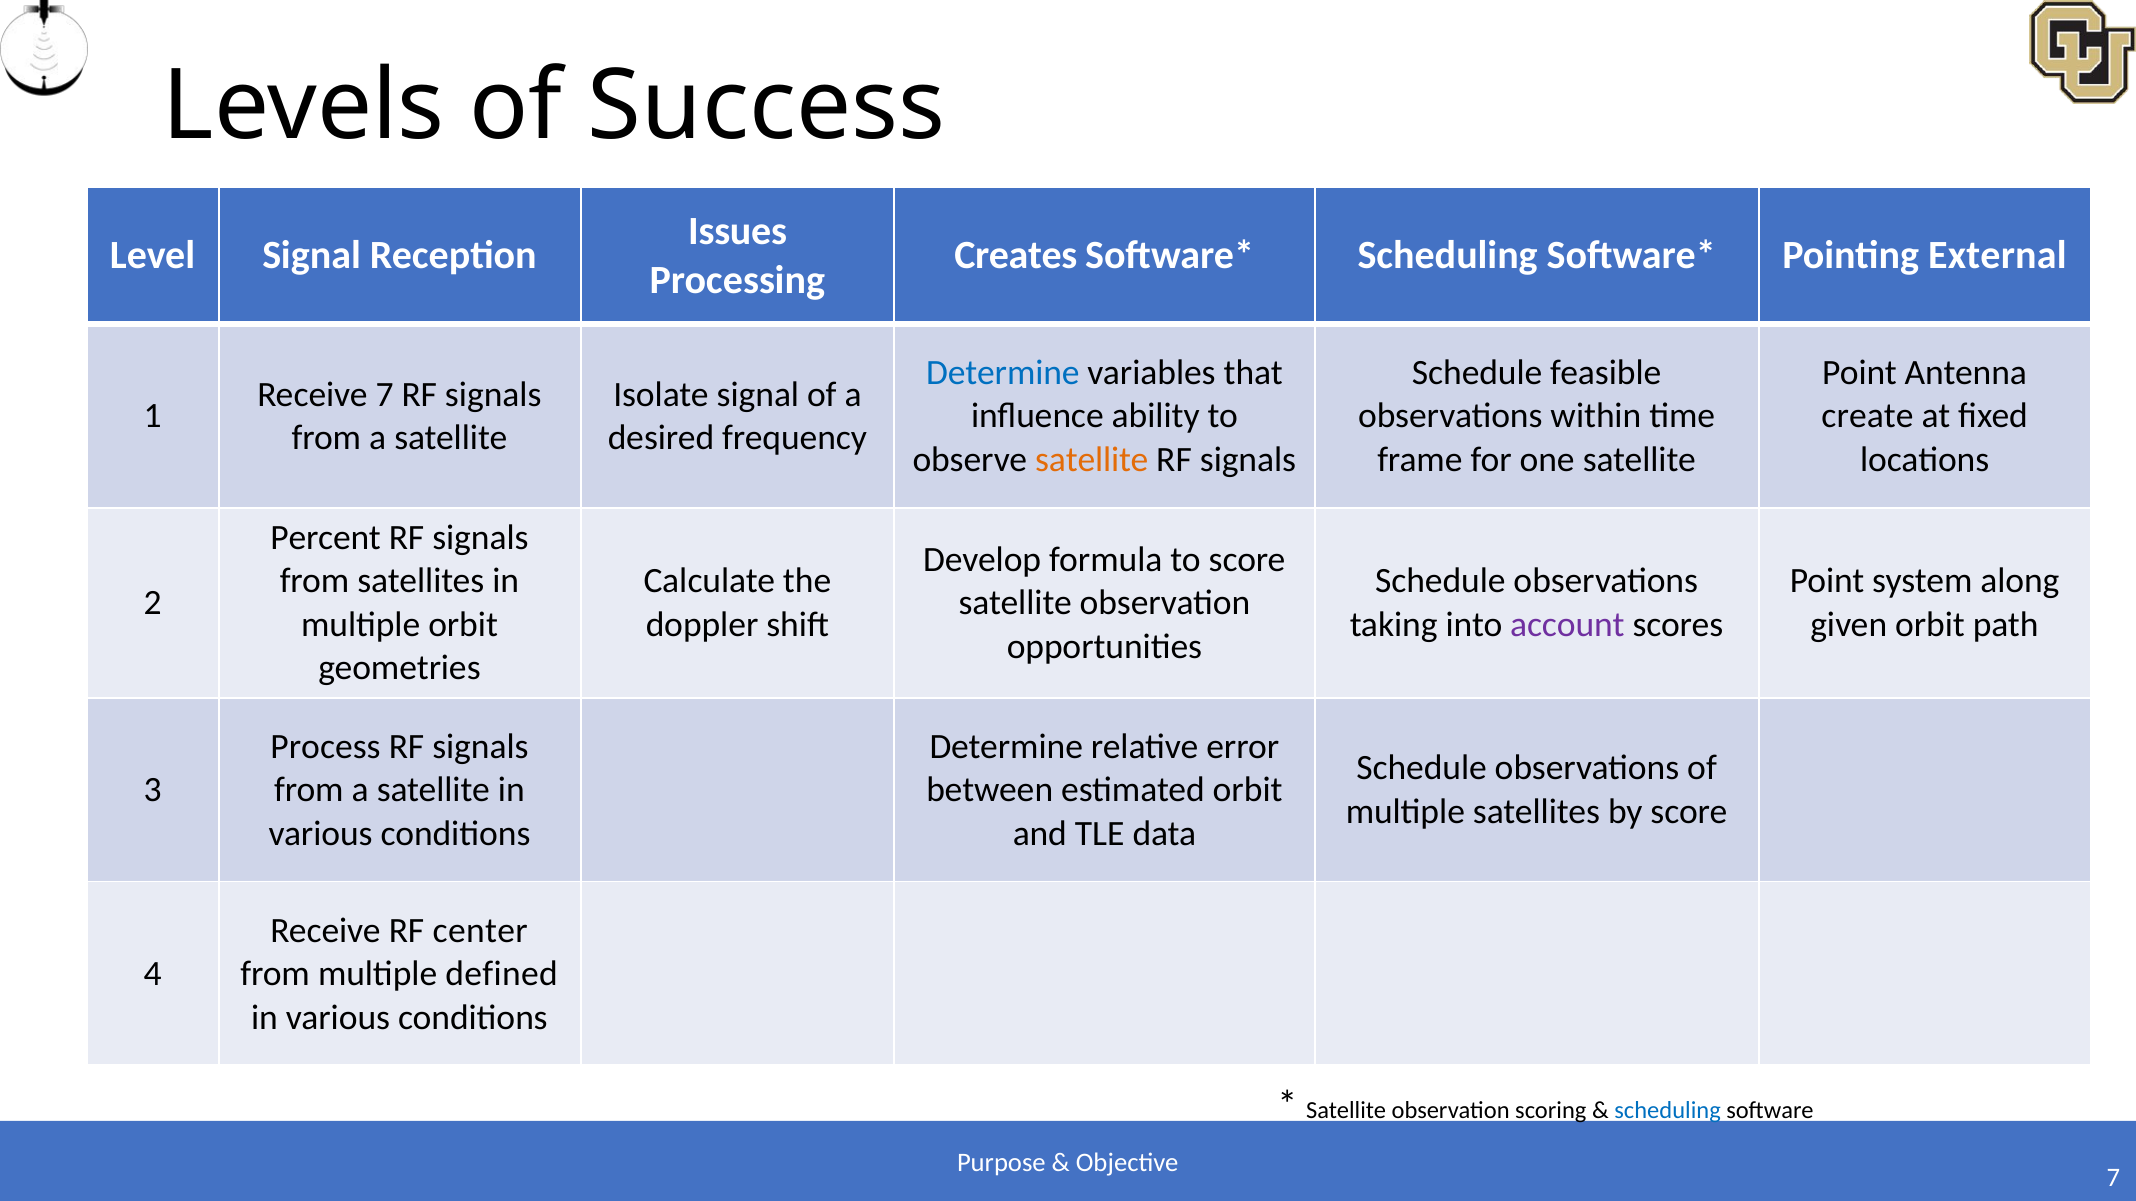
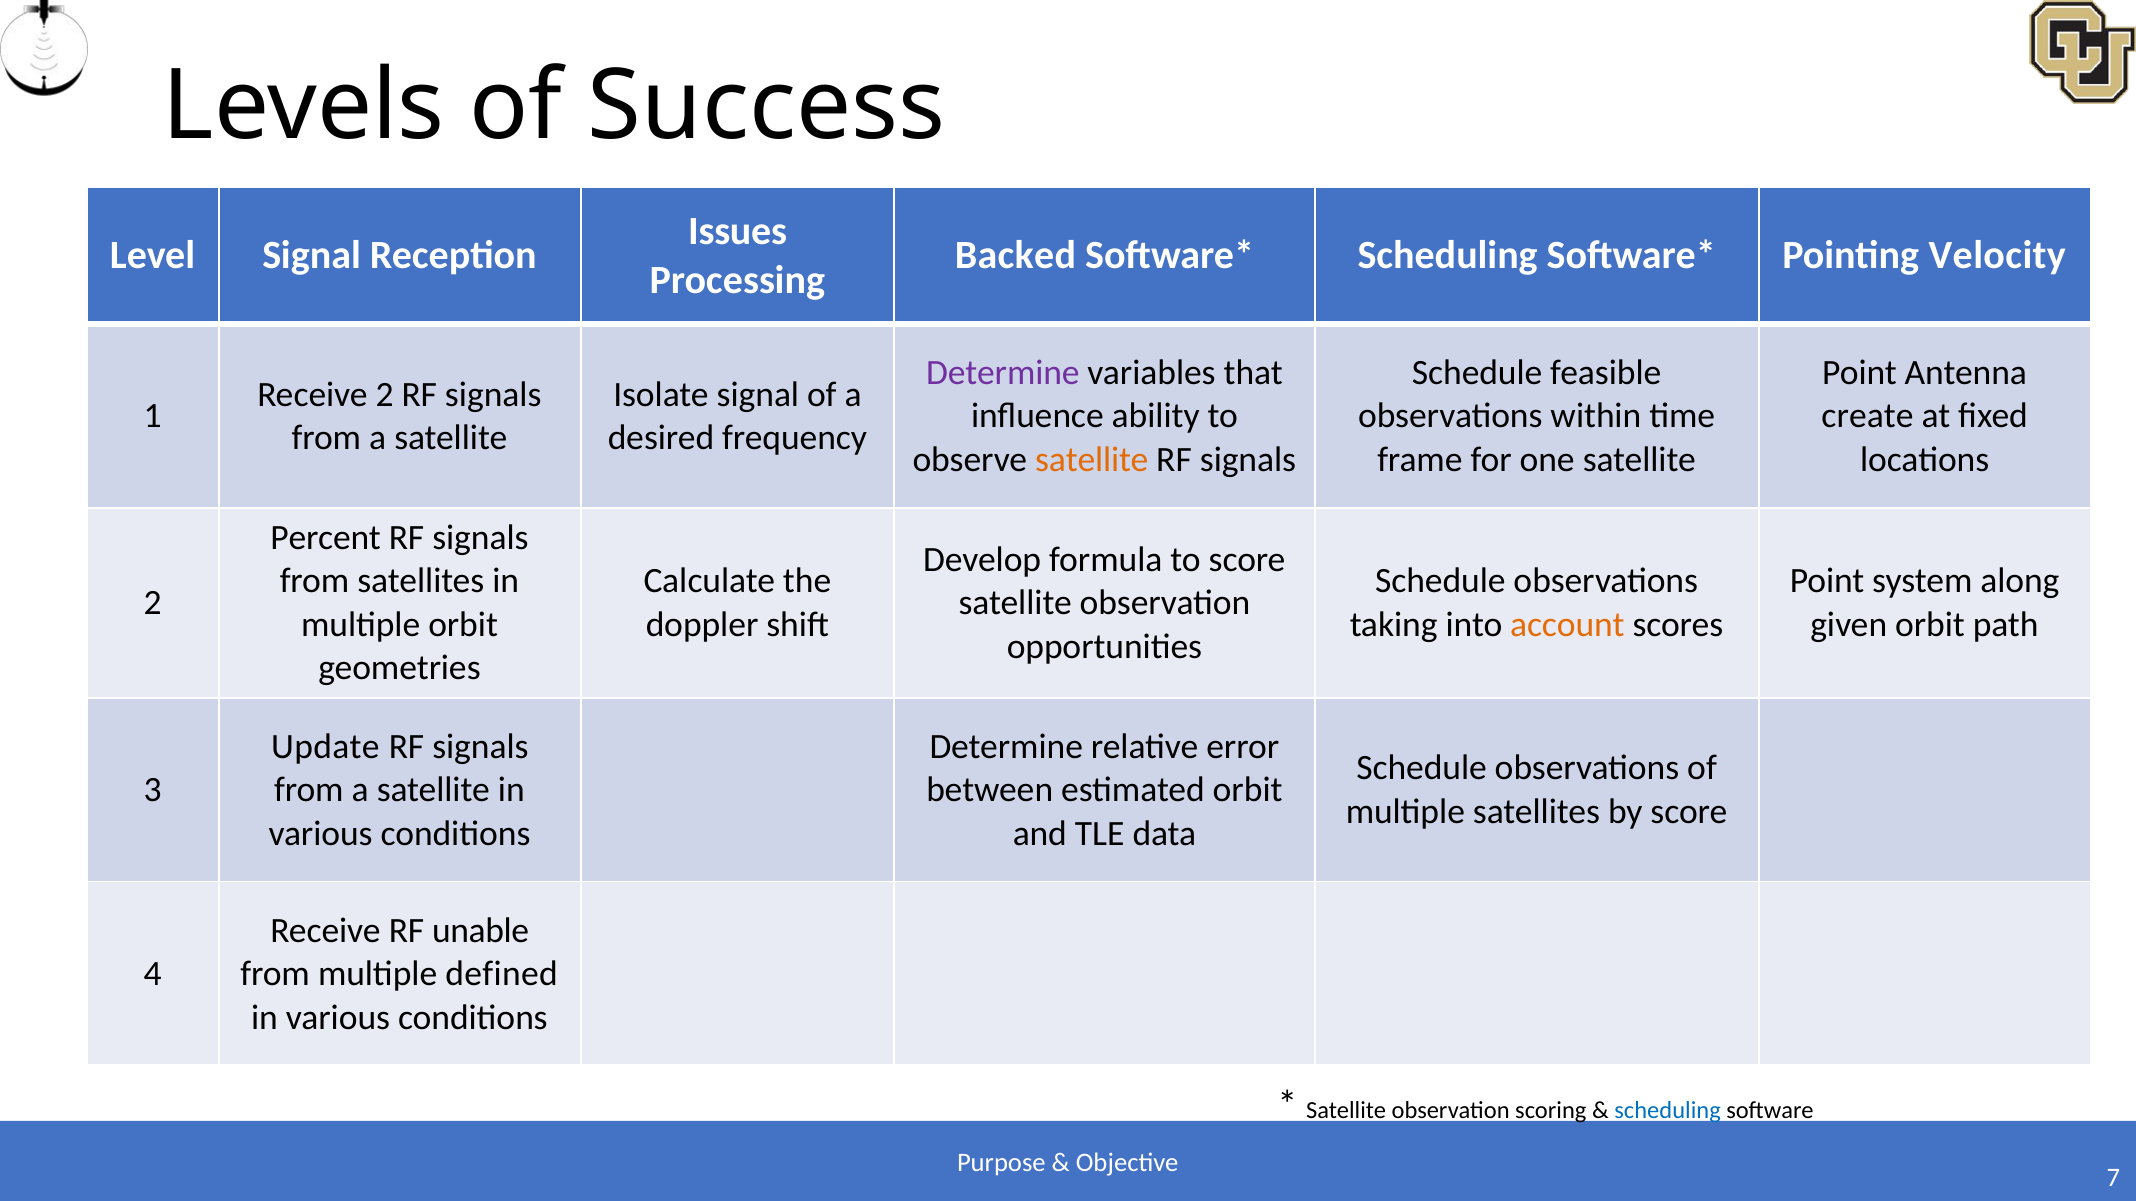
Creates: Creates -> Backed (1015, 256)
External: External -> Velocity (1997, 256)
Determine colour: blue -> purple (1003, 373)
Receive 7: 7 -> 2 (385, 394)
account colour: purple -> orange (1567, 625)
Process: Process -> Update (325, 747)
center: center -> unable (481, 931)
